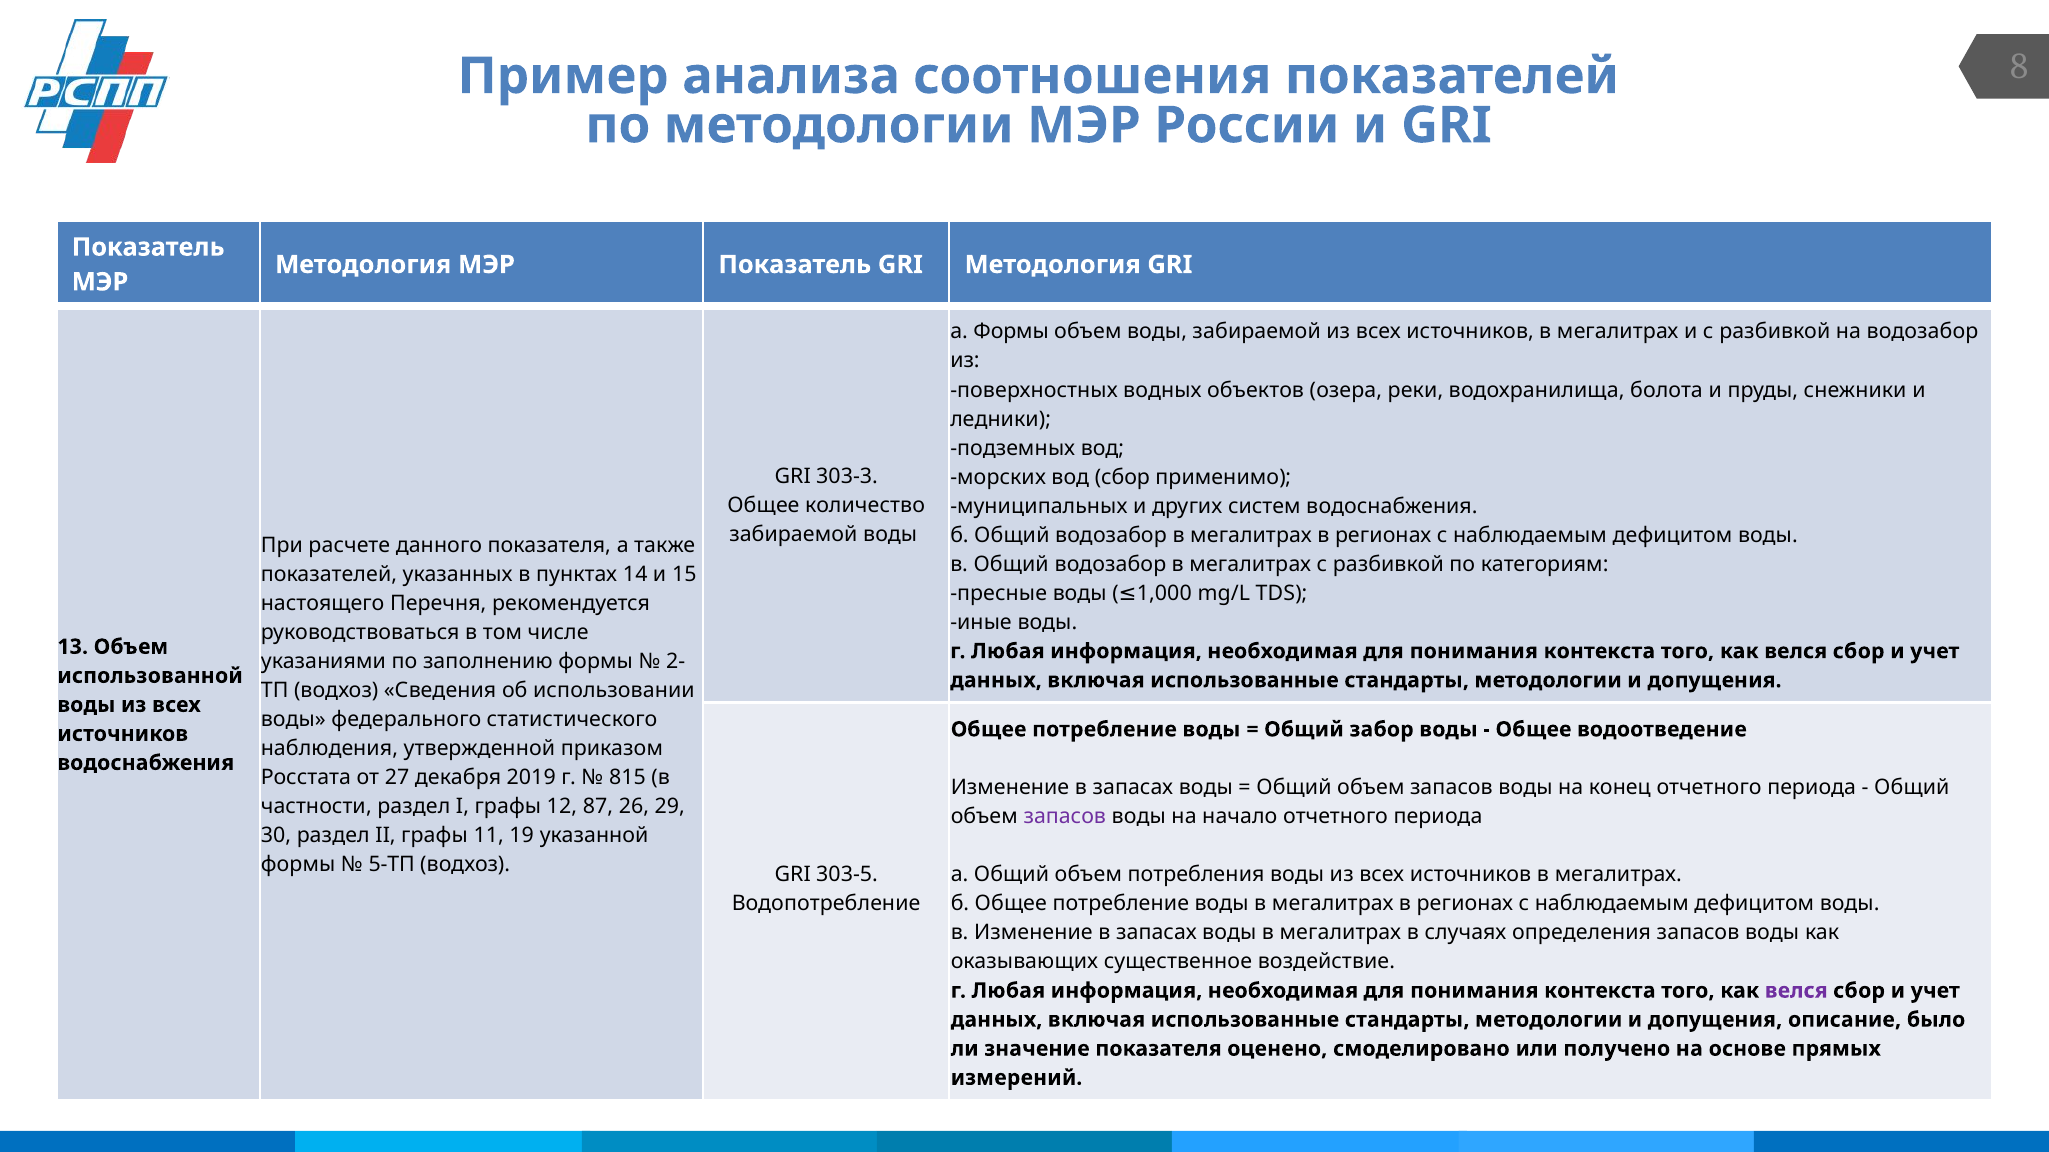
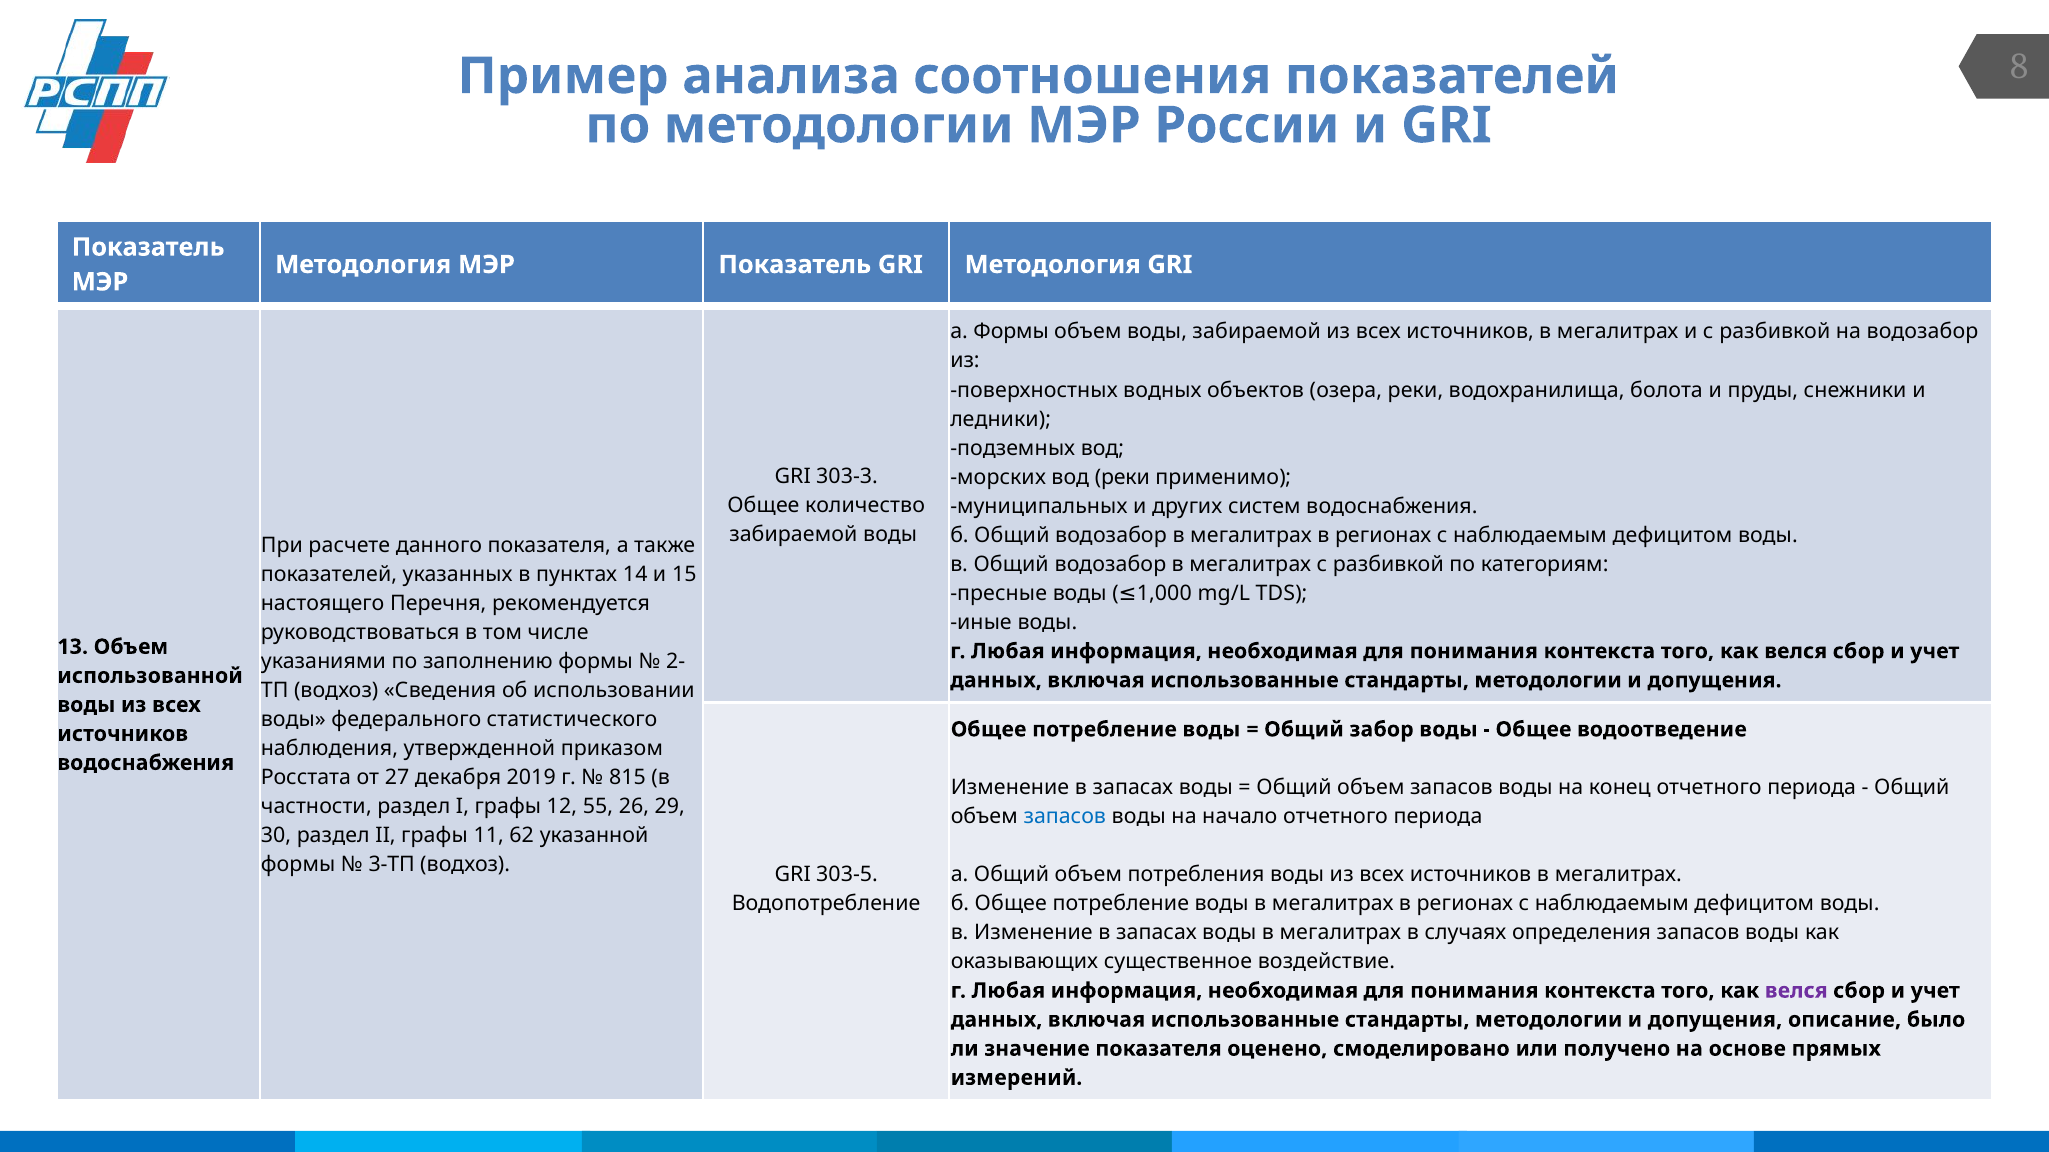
вод сбор: сбор -> реки (1122, 477)
87: 87 -> 55 (598, 807)
запасов colour: purple -> blue (1065, 817)
19: 19 -> 62 (522, 836)
5-ТП: 5-ТП -> 3-ТП (392, 865)
